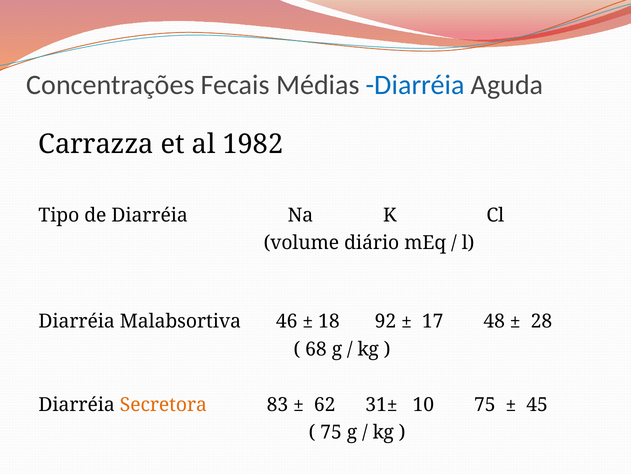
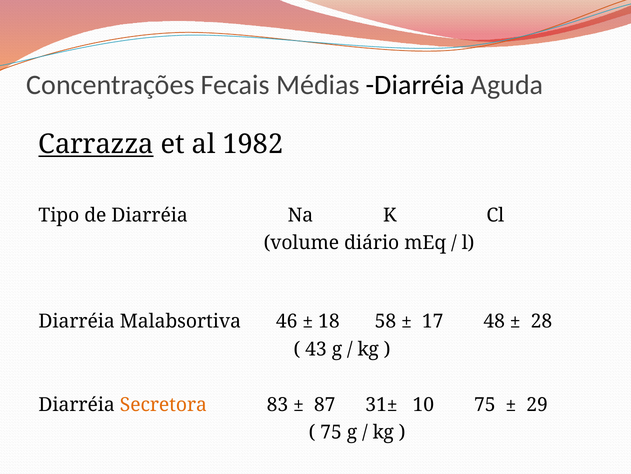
Diarréia colour: blue -> black (415, 85)
Carrazza underline: none -> present (96, 144)
92: 92 -> 58 (385, 321)
68: 68 -> 43 (316, 349)
62: 62 -> 87 (325, 404)
45: 45 -> 29 (537, 404)
